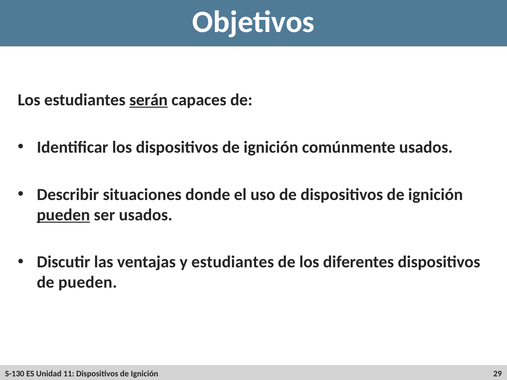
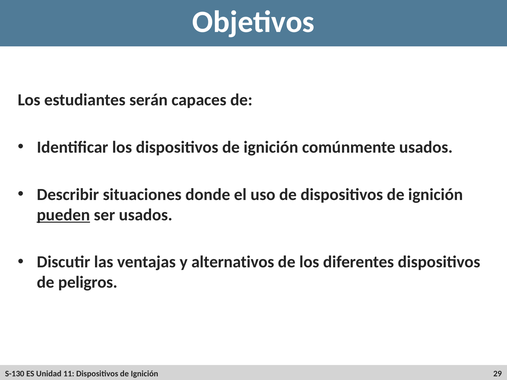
serán underline: present -> none (149, 100)
y estudiantes: estudiantes -> alternativos (233, 262)
de pueden: pueden -> peligros (88, 283)
